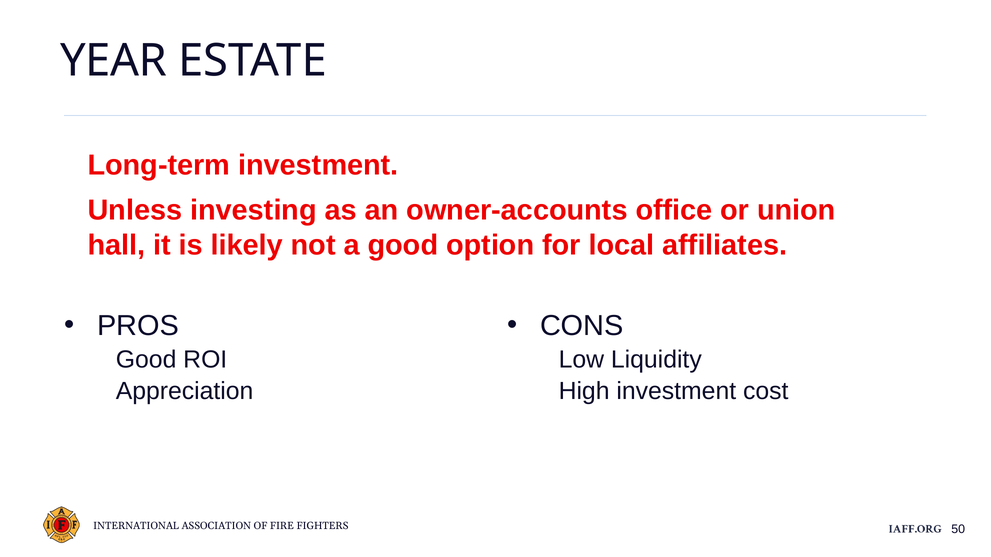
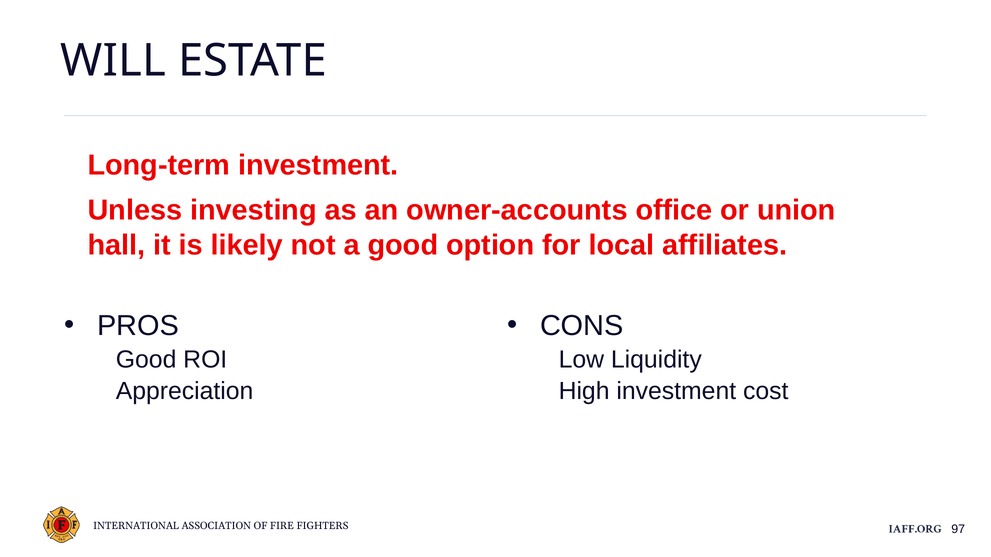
YEAR: YEAR -> WILL (113, 61)
50: 50 -> 97 (958, 529)
